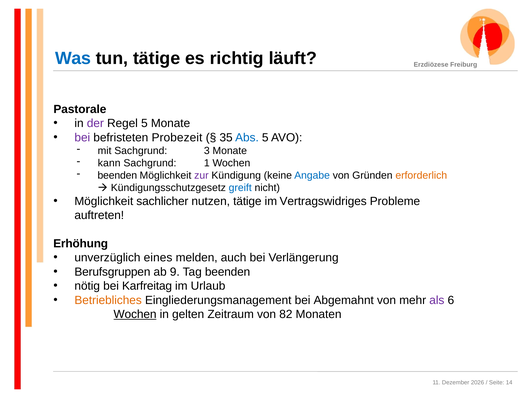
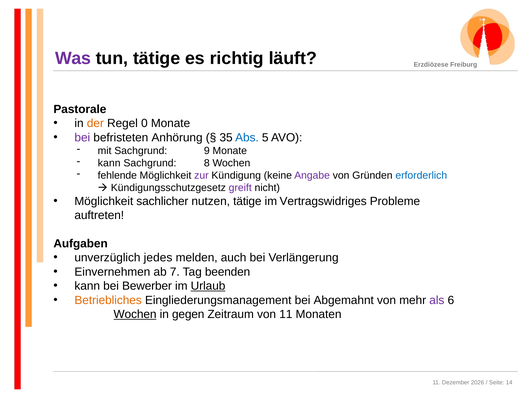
Was colour: blue -> purple (73, 59)
der colour: purple -> orange (95, 123)
Regel 5: 5 -> 0 (144, 123)
Probezeit: Probezeit -> Anhörung (177, 138)
3: 3 -> 9 (207, 151)
1: 1 -> 8 (207, 163)
beenden: beenden -> fehlende (117, 176)
Angabe colour: blue -> purple (312, 176)
erforderlich colour: orange -> blue (421, 176)
greift colour: blue -> purple (240, 188)
Erhöhung: Erhöhung -> Aufgaben (81, 244)
eines: eines -> jedes (158, 258)
Berufsgruppen: Berufsgruppen -> Einvernehmen (112, 272)
9: 9 -> 7 (175, 272)
nötig: nötig -> kann (87, 286)
Karfreitag: Karfreitag -> Bewerber (147, 286)
Urlaub underline: none -> present (208, 286)
gelten: gelten -> gegen (188, 315)
von 82: 82 -> 11 (286, 315)
